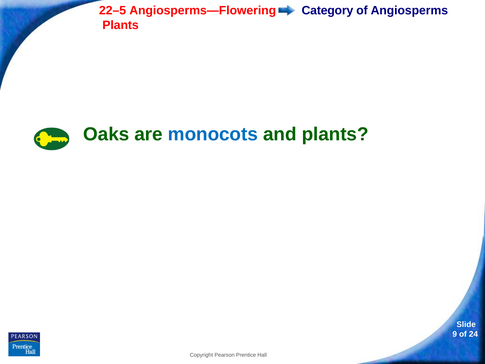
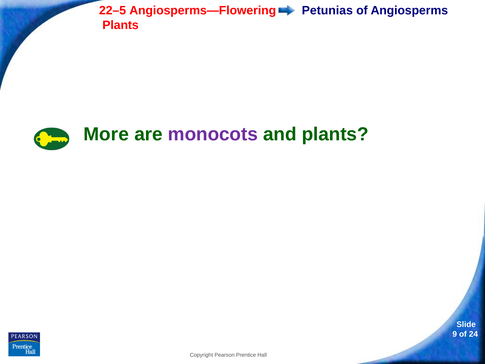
Category: Category -> Petunias (327, 11)
Oaks: Oaks -> More (106, 134)
monocots colour: blue -> purple (213, 134)
